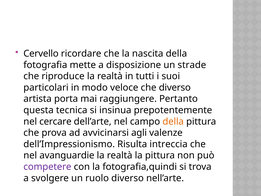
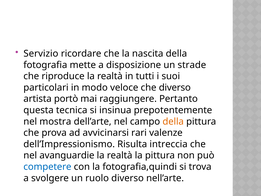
Cervello: Cervello -> Servizio (41, 54)
porta: porta -> portò (66, 99)
cercare: cercare -> mostra (55, 121)
agli: agli -> rari (139, 133)
competere colour: purple -> blue (47, 167)
